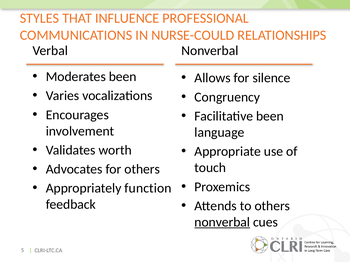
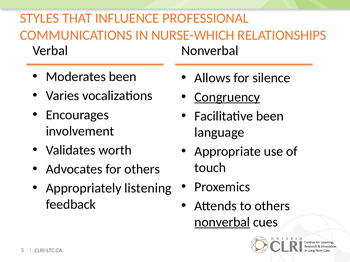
NURSE-COULD: NURSE-COULD -> NURSE-WHICH (193, 35)
Congruency underline: none -> present (227, 97)
function: function -> listening (148, 189)
